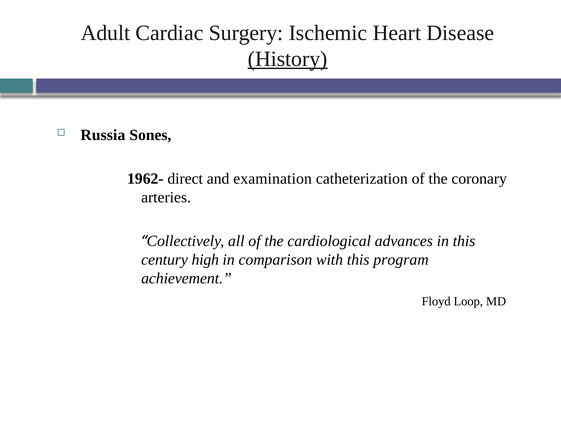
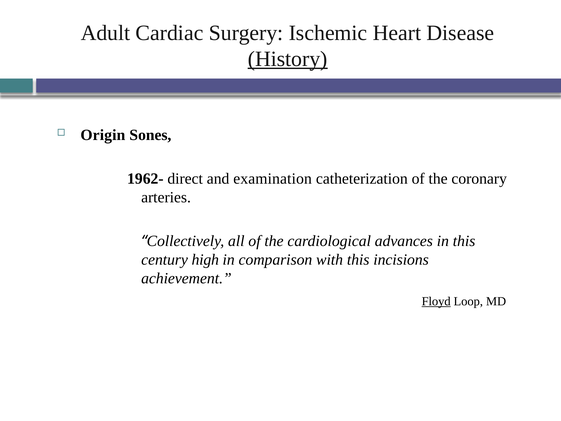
Russia: Russia -> Origin (103, 135)
program: program -> incisions (401, 259)
Floyd underline: none -> present (436, 301)
